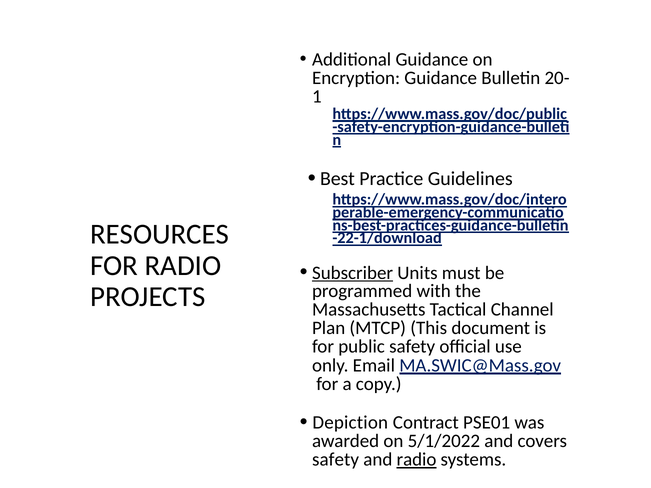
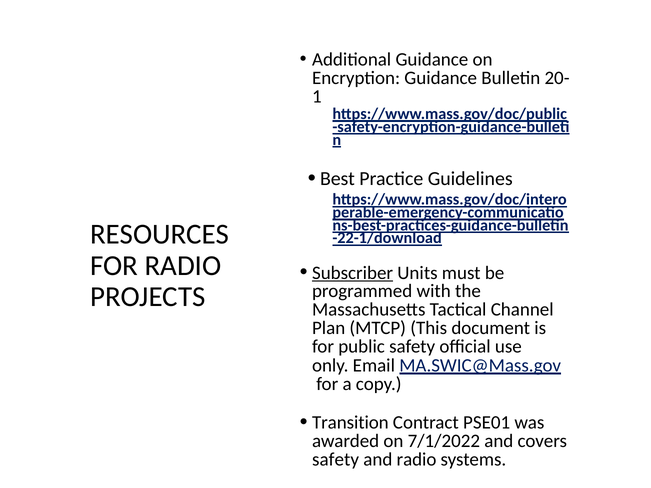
Depiction: Depiction -> Transition (350, 423)
5/1/2022: 5/1/2022 -> 7/1/2022 (444, 441)
radio underline: present -> none (417, 460)
